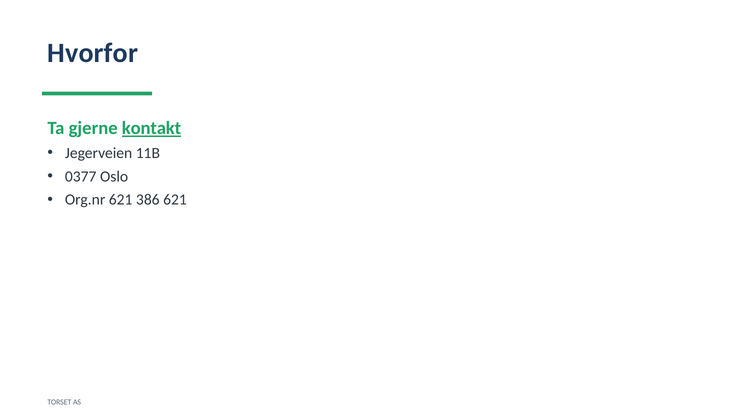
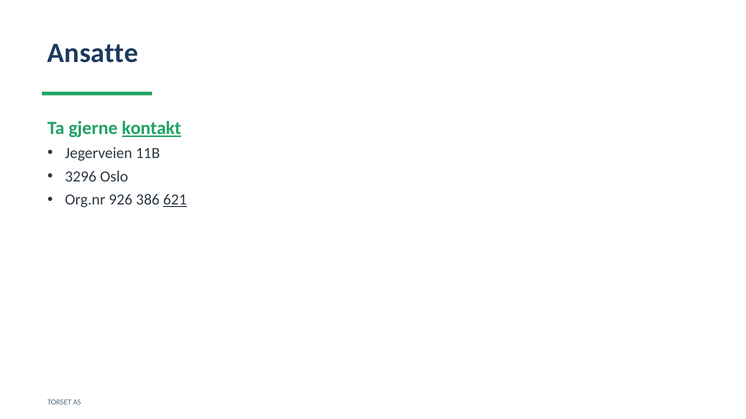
Hvorfor: Hvorfor -> Ansatte (93, 53)
0377: 0377 -> 3296 (81, 177)
Org.nr 621: 621 -> 926 (121, 200)
621 underline: none -> present (175, 200)
